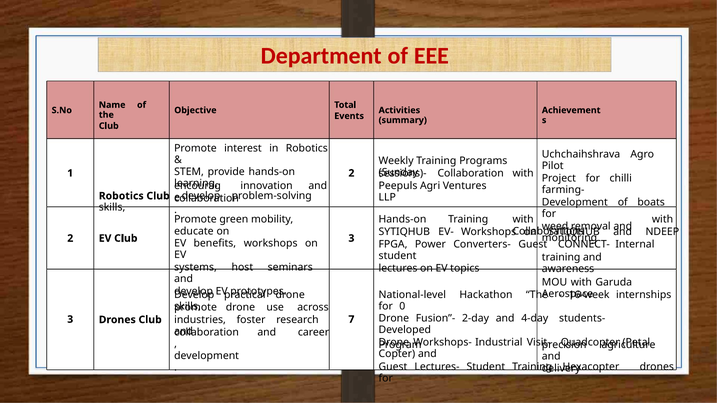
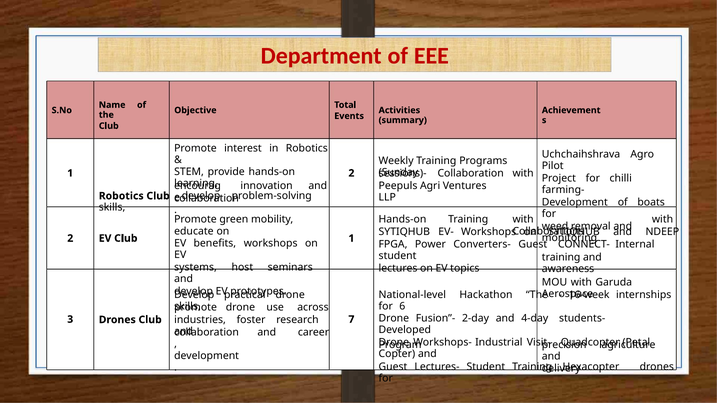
Club 3: 3 -> 1 (351, 238)
0: 0 -> 6 (402, 306)
